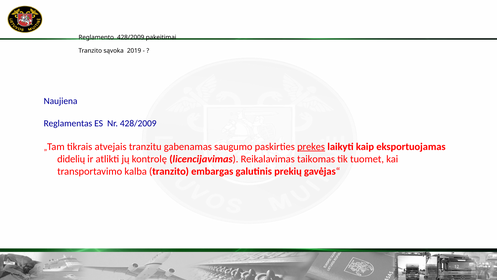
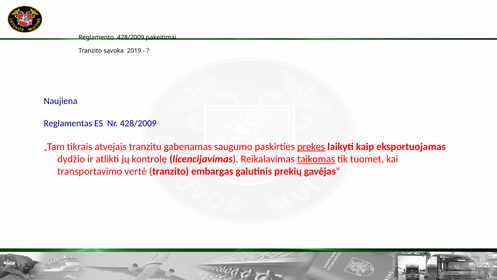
didelių: didelių -> dydžio (71, 159)
taikomas underline: none -> present (316, 159)
kalba: kalba -> vertė (136, 171)
